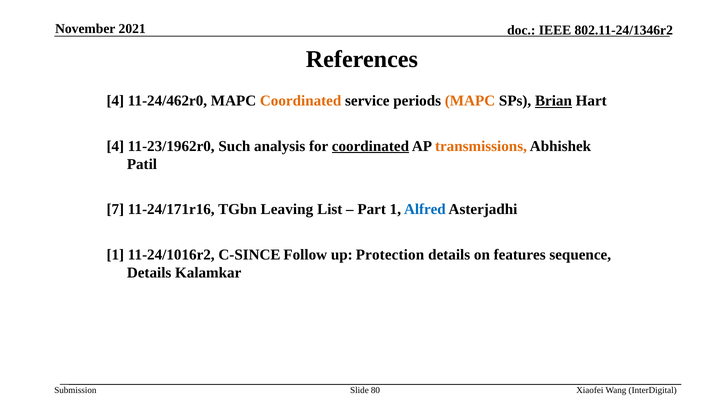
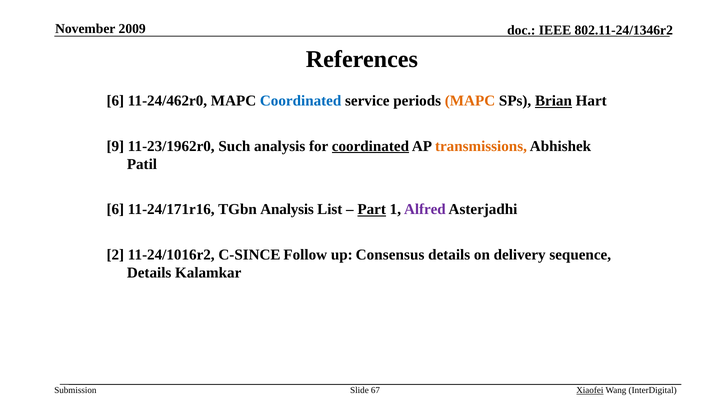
2021: 2021 -> 2009 (132, 29)
4: 4 -> 6 (115, 101)
Coordinated colour: orange -> blue (301, 101)
4: 4 -> 9 (115, 146)
7: 7 -> 6 (115, 210)
TGbn Leaving: Leaving -> Analysis (287, 210)
Part underline: none -> present (372, 210)
Alfred colour: blue -> purple (425, 210)
1: 1 -> 2 (115, 255)
Protection: Protection -> Consensus (390, 255)
features: features -> delivery (520, 255)
80: 80 -> 67 (375, 391)
Xiaofei underline: none -> present (590, 391)
